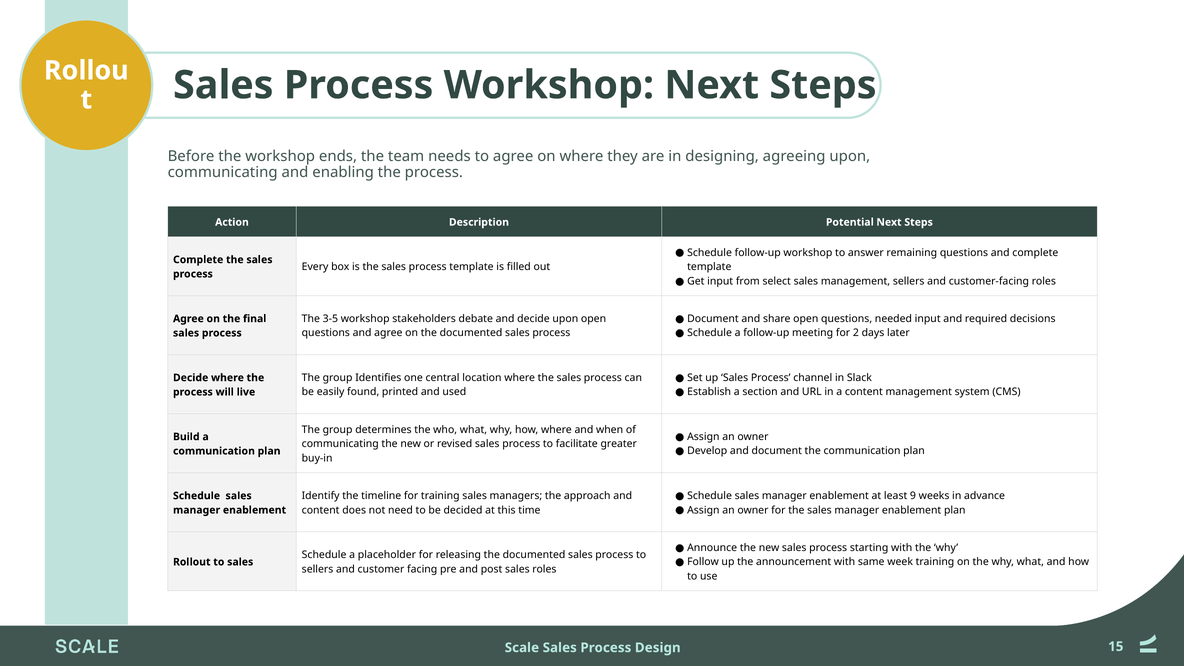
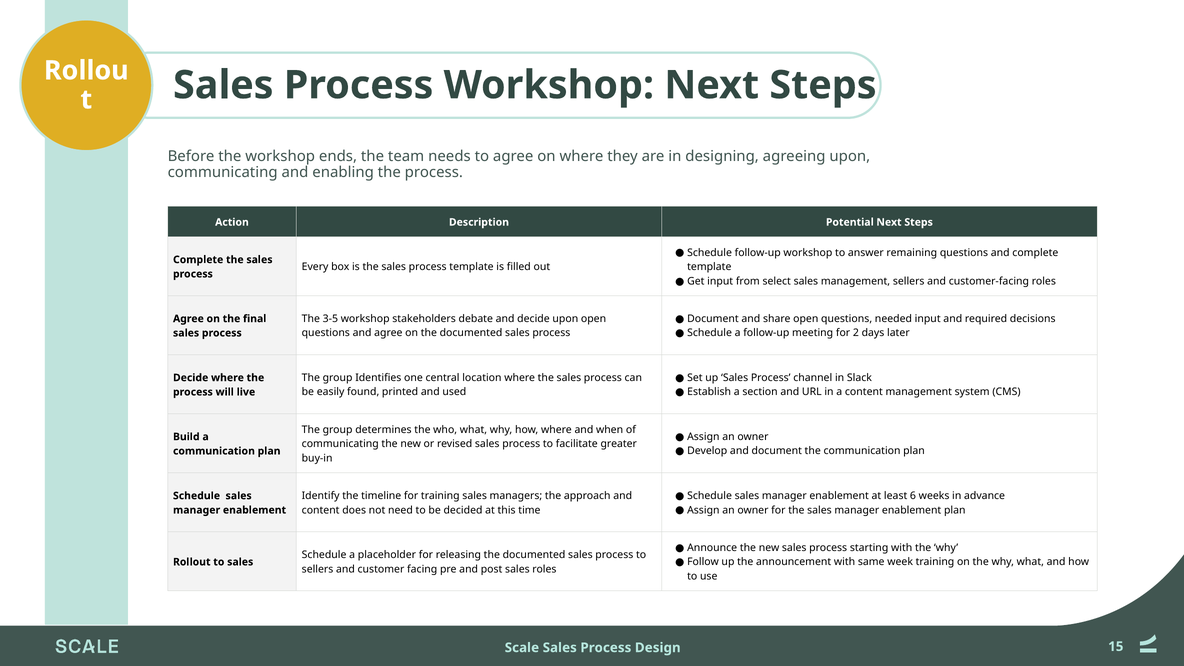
9: 9 -> 6 (913, 496)
